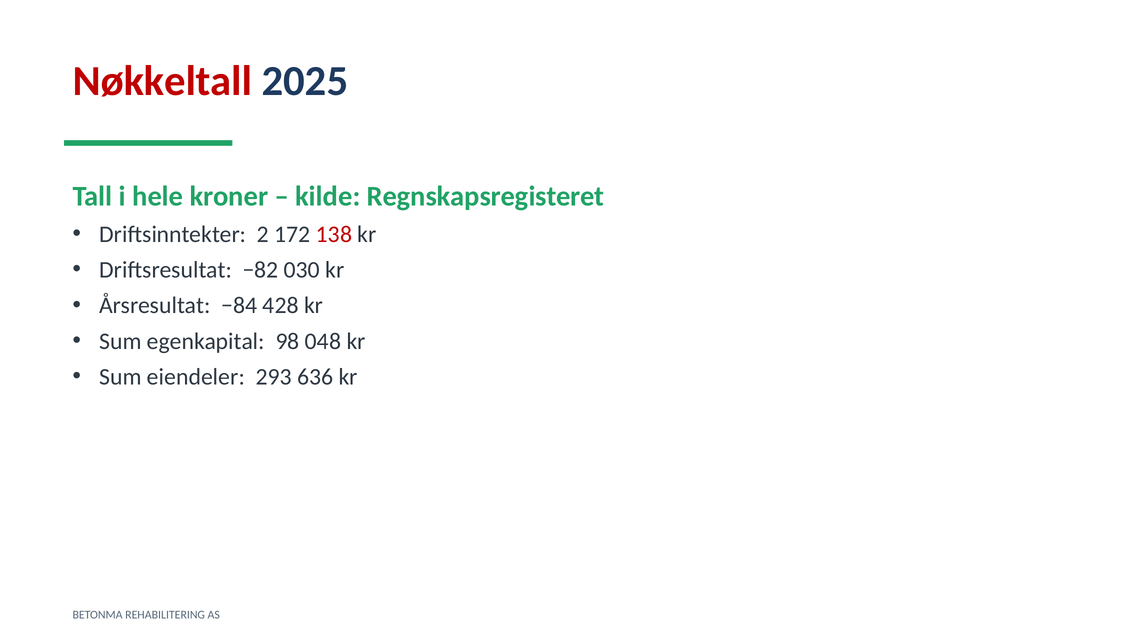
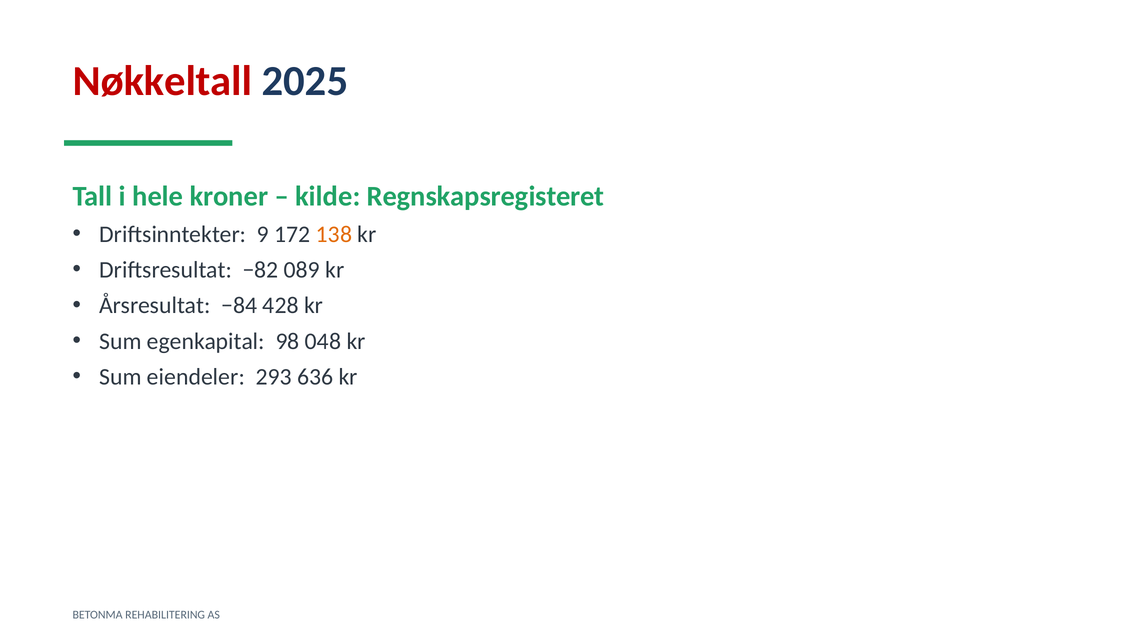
2: 2 -> 9 (263, 234)
138 colour: red -> orange (334, 234)
030: 030 -> 089 (302, 270)
